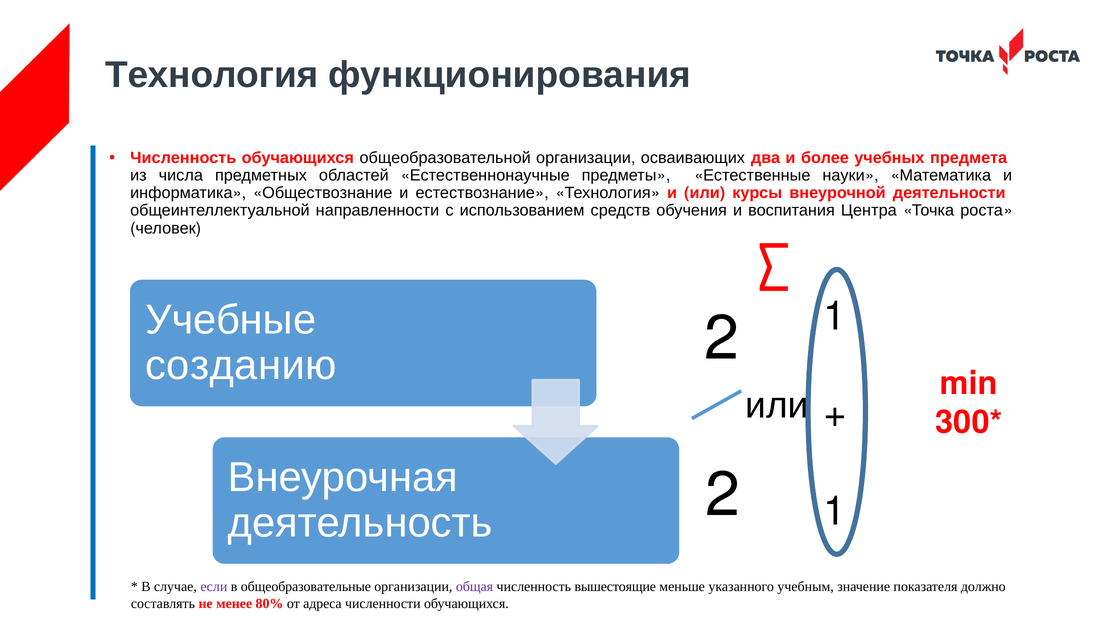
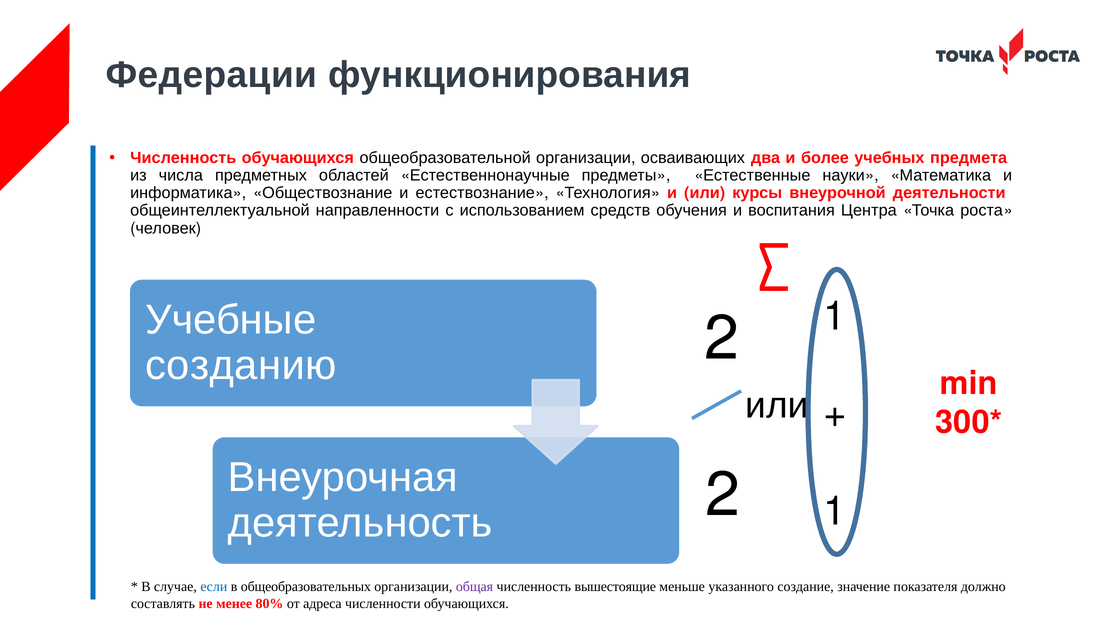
Технология: Технология -> Федерации (211, 75)
если colour: purple -> blue (214, 587)
общеобразовательные: общеобразовательные -> общеобразовательных (306, 587)
учебным: учебным -> создание (806, 587)
